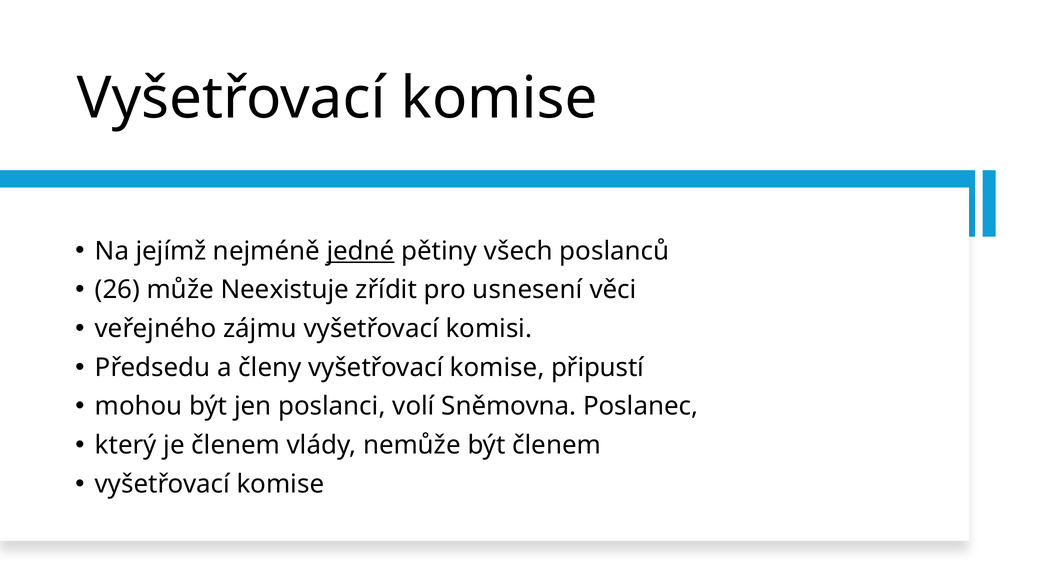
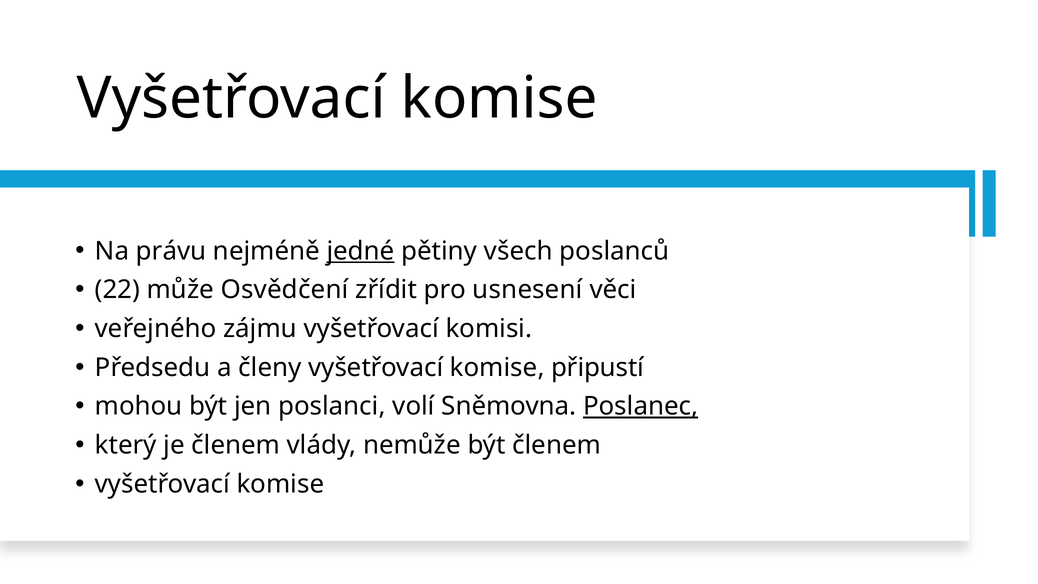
jejímž: jejímž -> právu (171, 251)
26: 26 -> 22 (117, 290)
Neexistuje: Neexistuje -> Osvědčení (285, 290)
Poslanec underline: none -> present (641, 406)
